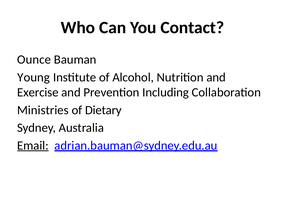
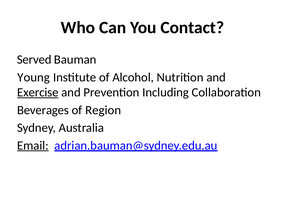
Ounce: Ounce -> Served (34, 60)
Exercise underline: none -> present (38, 93)
Ministries: Ministries -> Beverages (43, 110)
Dietary: Dietary -> Region (103, 110)
